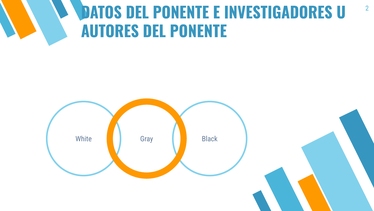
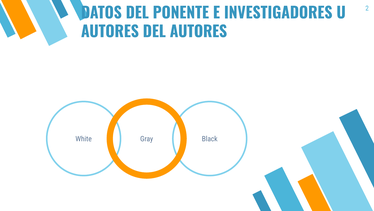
AUTORES DEL PONENTE: PONENTE -> AUTORES (198, 32)
